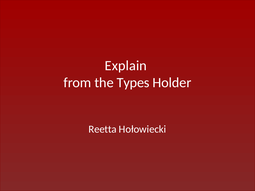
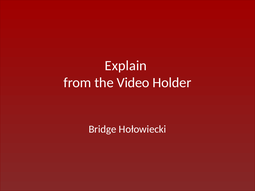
Types: Types -> Video (133, 83)
Reetta: Reetta -> Bridge (103, 129)
